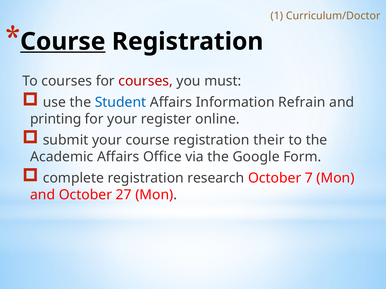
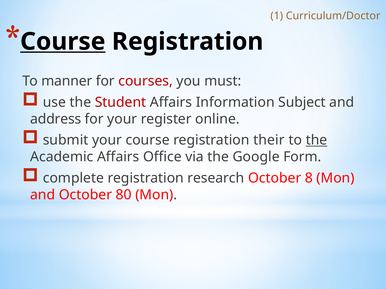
To courses: courses -> manner (67, 81)
Student colour: blue -> red (120, 102)
Refrain: Refrain -> Subject (302, 102)
printing: printing -> address (56, 119)
the underline: none -> present (317, 140)
7: 7 -> 8 (309, 178)
27: 27 -> 80 (124, 195)
